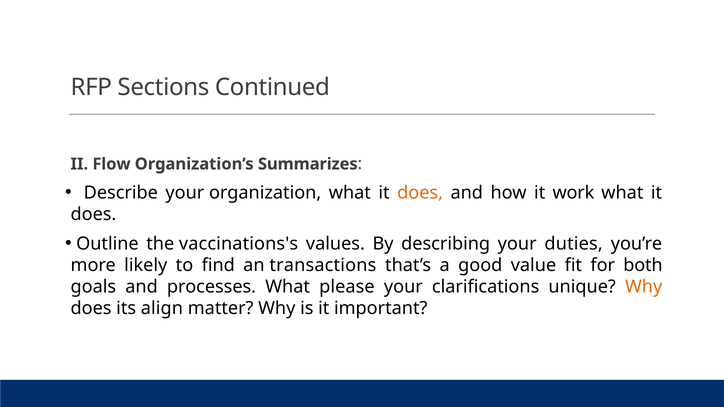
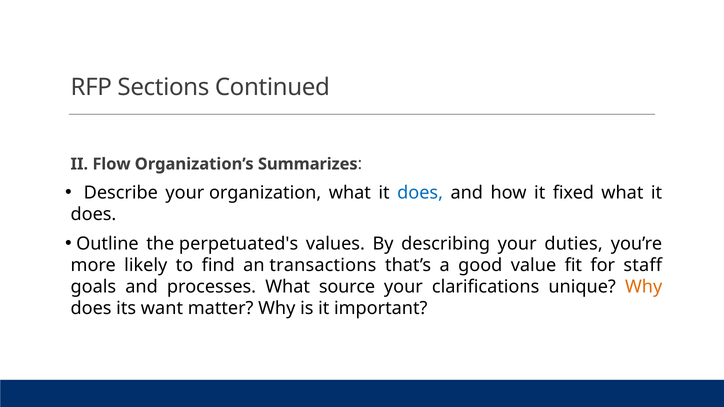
does colour: orange -> blue (420, 193)
work: work -> fixed (573, 193)
vaccinations's: vaccinations's -> perpetuated's (239, 244)
both: both -> staff (643, 266)
please: please -> source (347, 287)
align: align -> want (162, 308)
